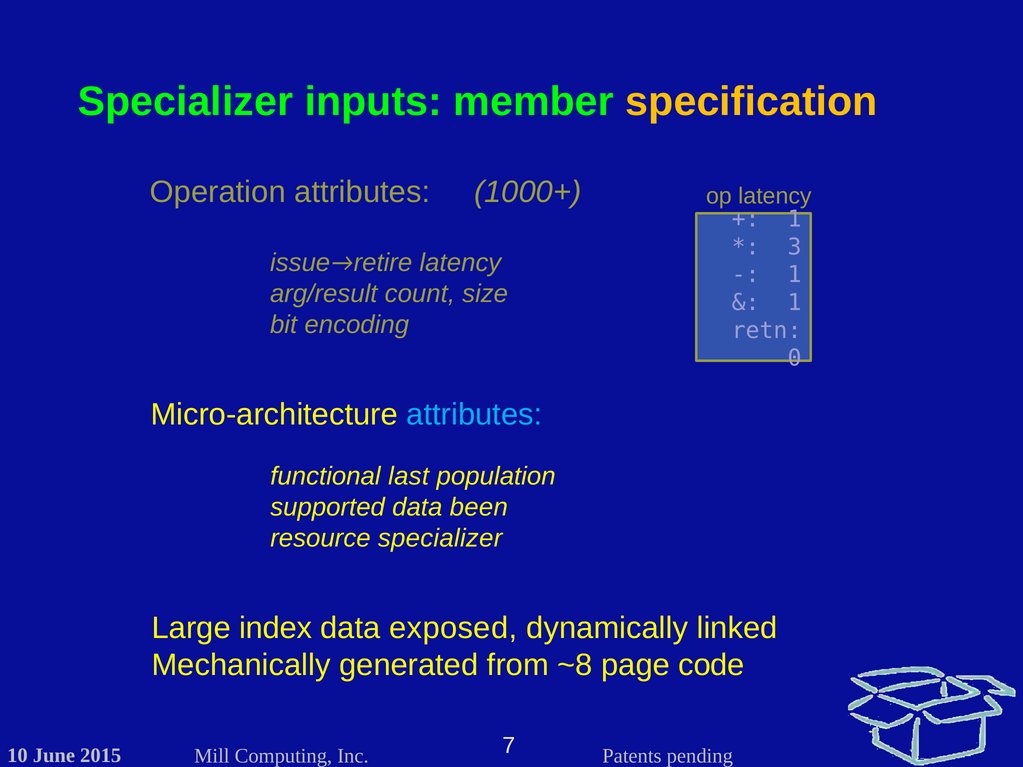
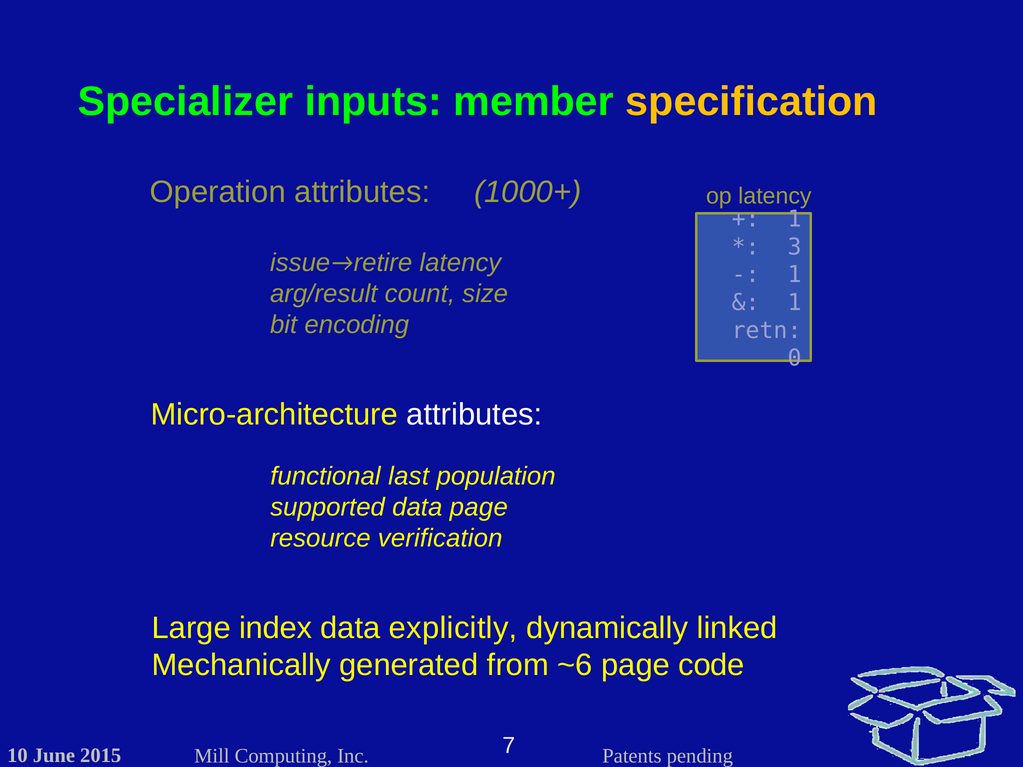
attributes colour: light blue -> white (474, 415)
data been: been -> page (479, 508)
resource specializer: specializer -> verification (440, 539)
exposed: exposed -> explicitly (453, 629)
~8: ~8 -> ~6 (575, 666)
